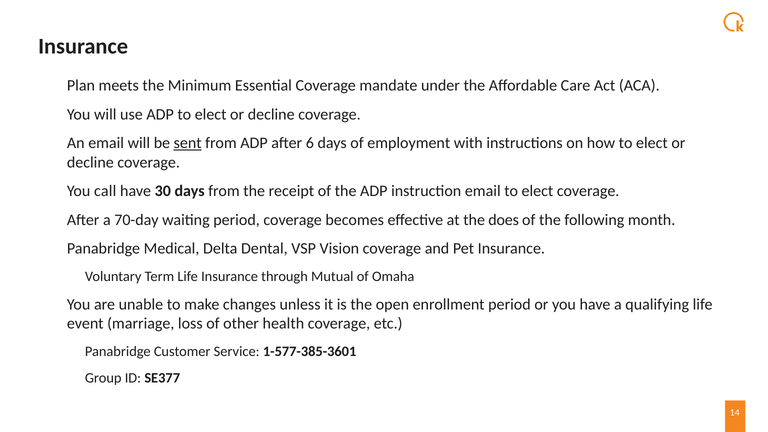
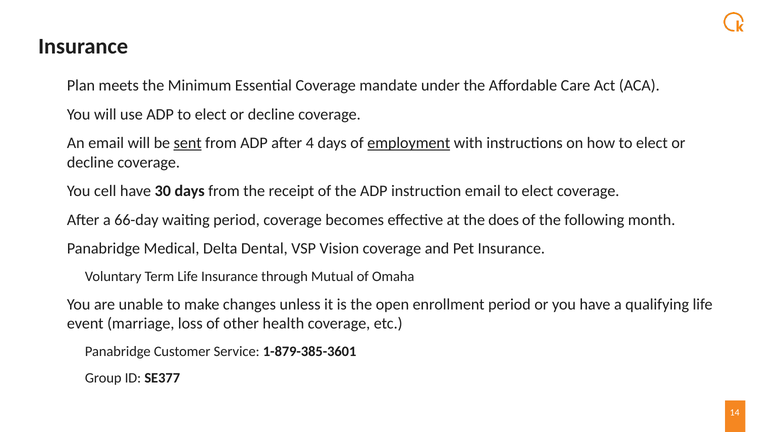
6: 6 -> 4 (310, 143)
employment underline: none -> present (409, 143)
call: call -> cell (105, 191)
70-day: 70-day -> 66-day (136, 220)
1-577-385-3601: 1-577-385-3601 -> 1-879-385-3601 (310, 351)
